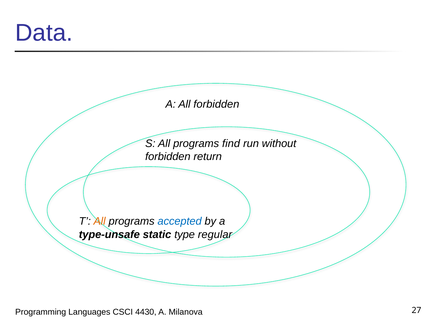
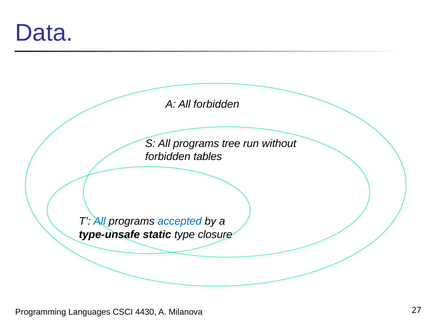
find: find -> tree (231, 144)
return: return -> tables (208, 157)
All colour: orange -> blue (100, 222)
regular: regular -> closure (215, 235)
